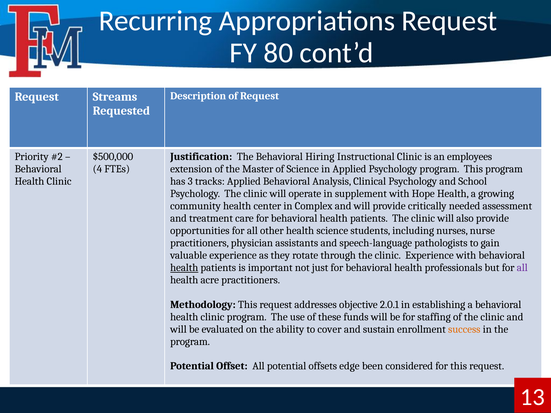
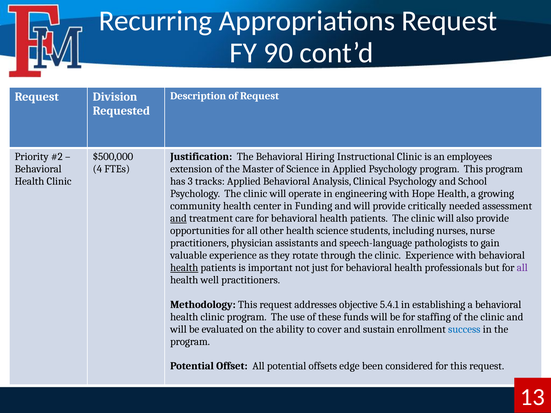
80: 80 -> 90 (278, 53)
Streams: Streams -> Division (115, 97)
supplement: supplement -> engineering (361, 194)
Complex: Complex -> Funding (314, 206)
and underline: none -> present (178, 218)
acre: acre -> well (210, 280)
2.0.1: 2.0.1 -> 5.4.1 (389, 305)
success colour: orange -> blue (464, 329)
